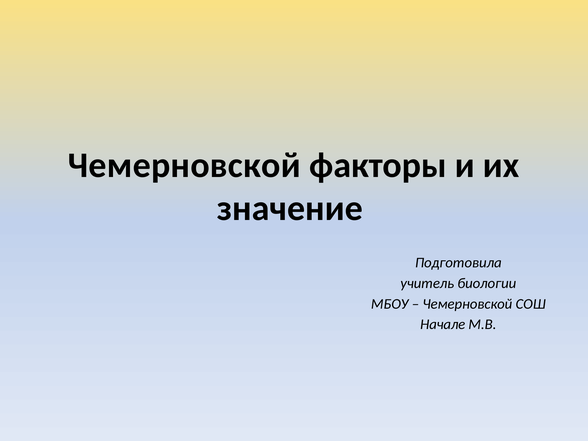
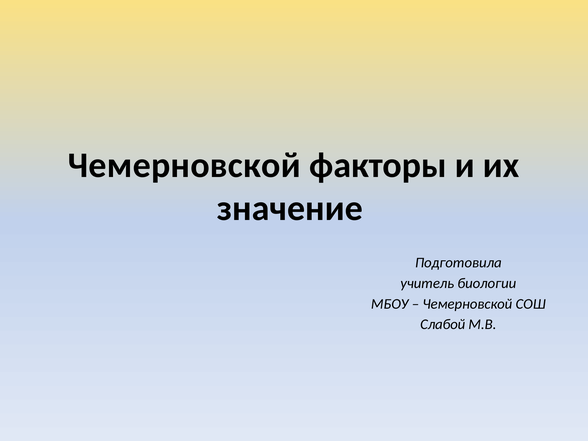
Начале: Начале -> Слабой (443, 324)
